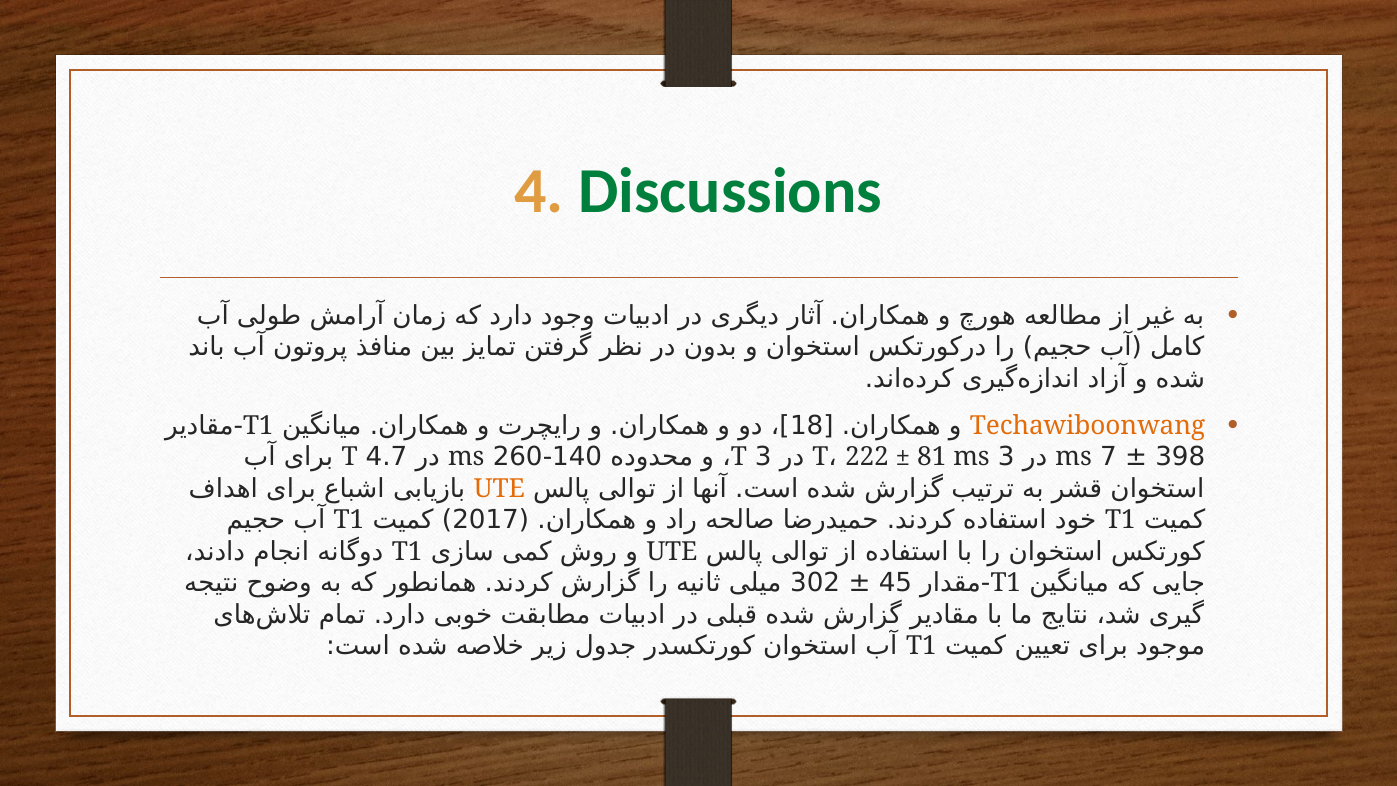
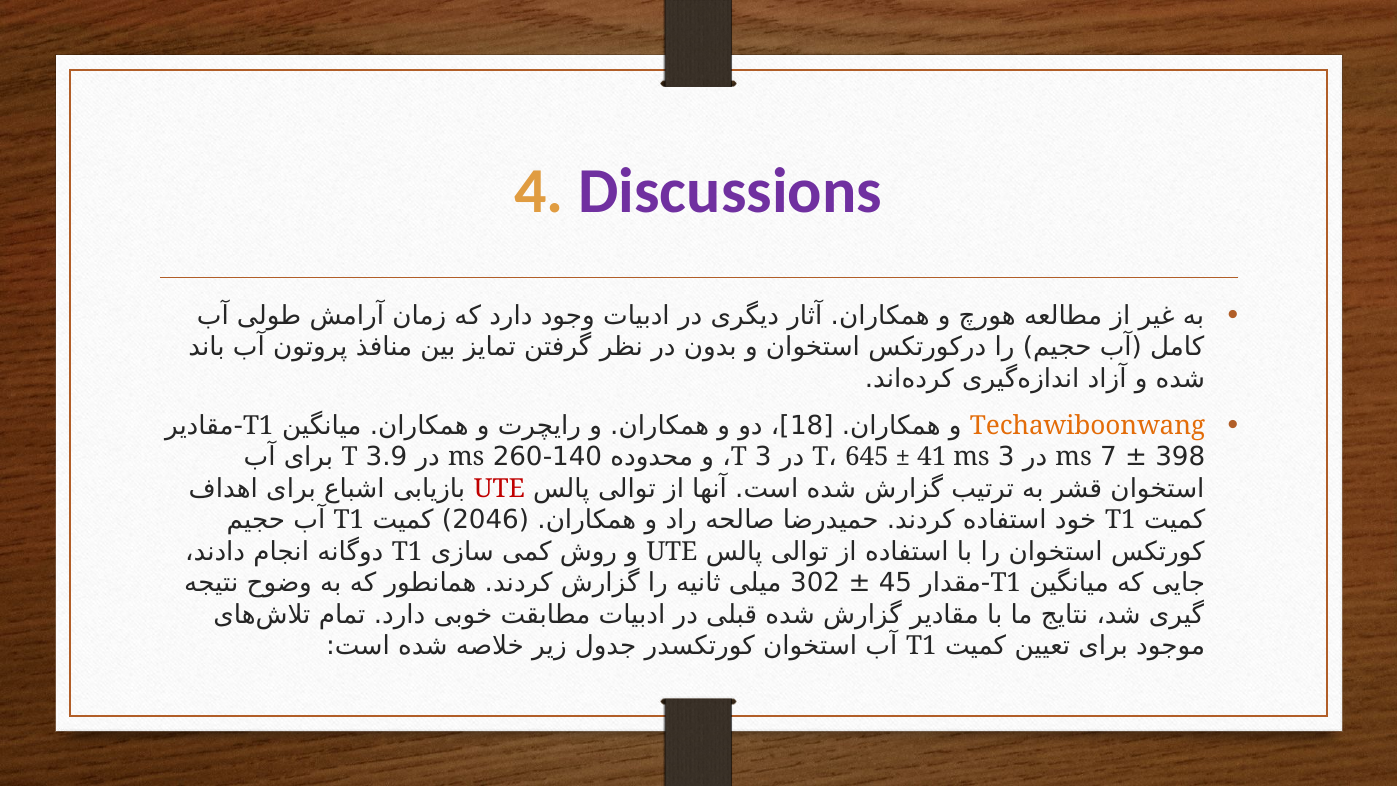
Discussions colour: green -> purple (730, 192)
4.7: 4.7 -> 3.9 (386, 457)
222: 222 -> 645 (867, 457)
81: 81 -> 41 (932, 457)
UTE colour: orange -> red (499, 489)
2017: 2017 -> 2046 (486, 520)
